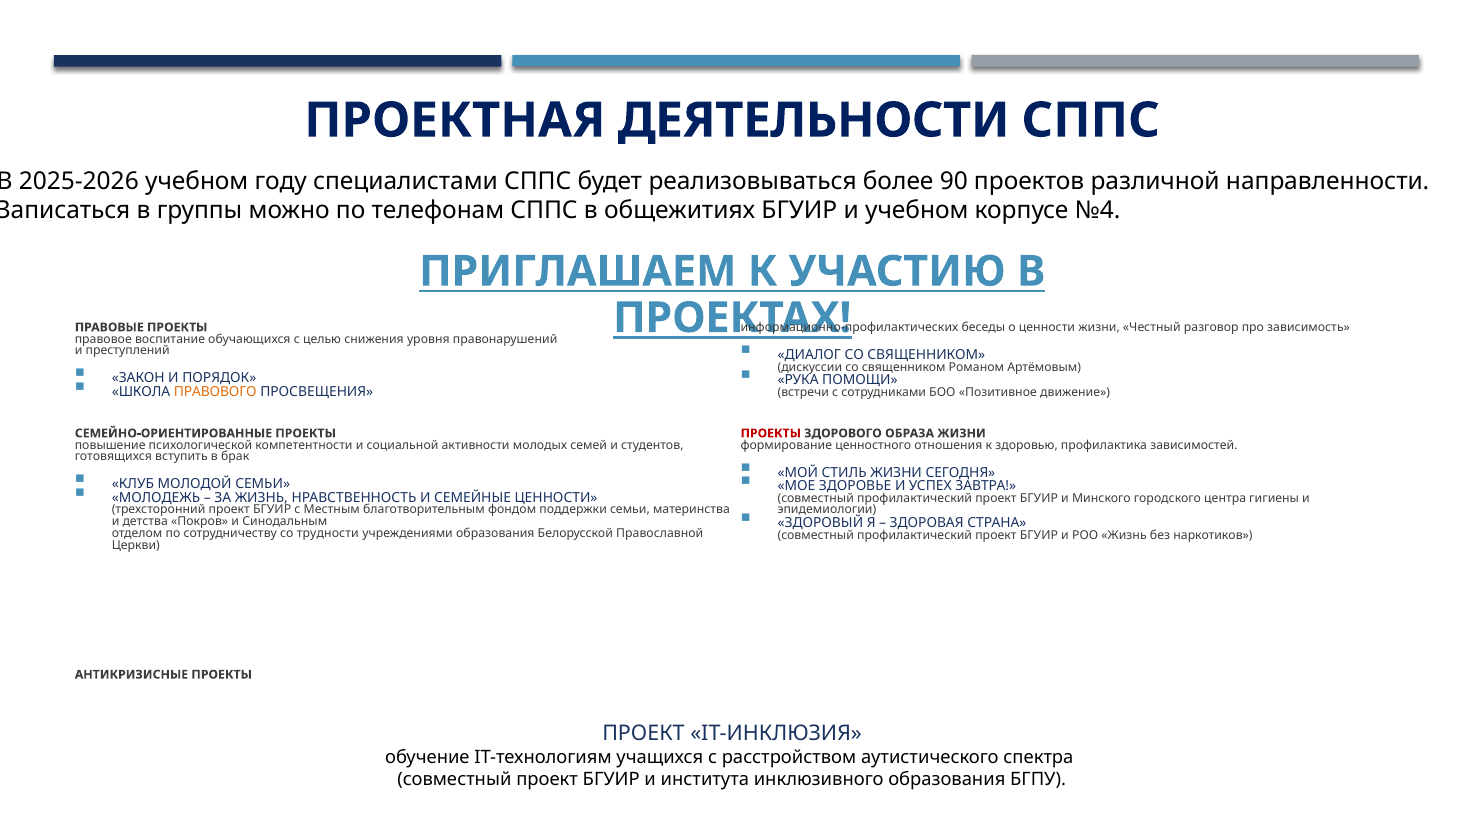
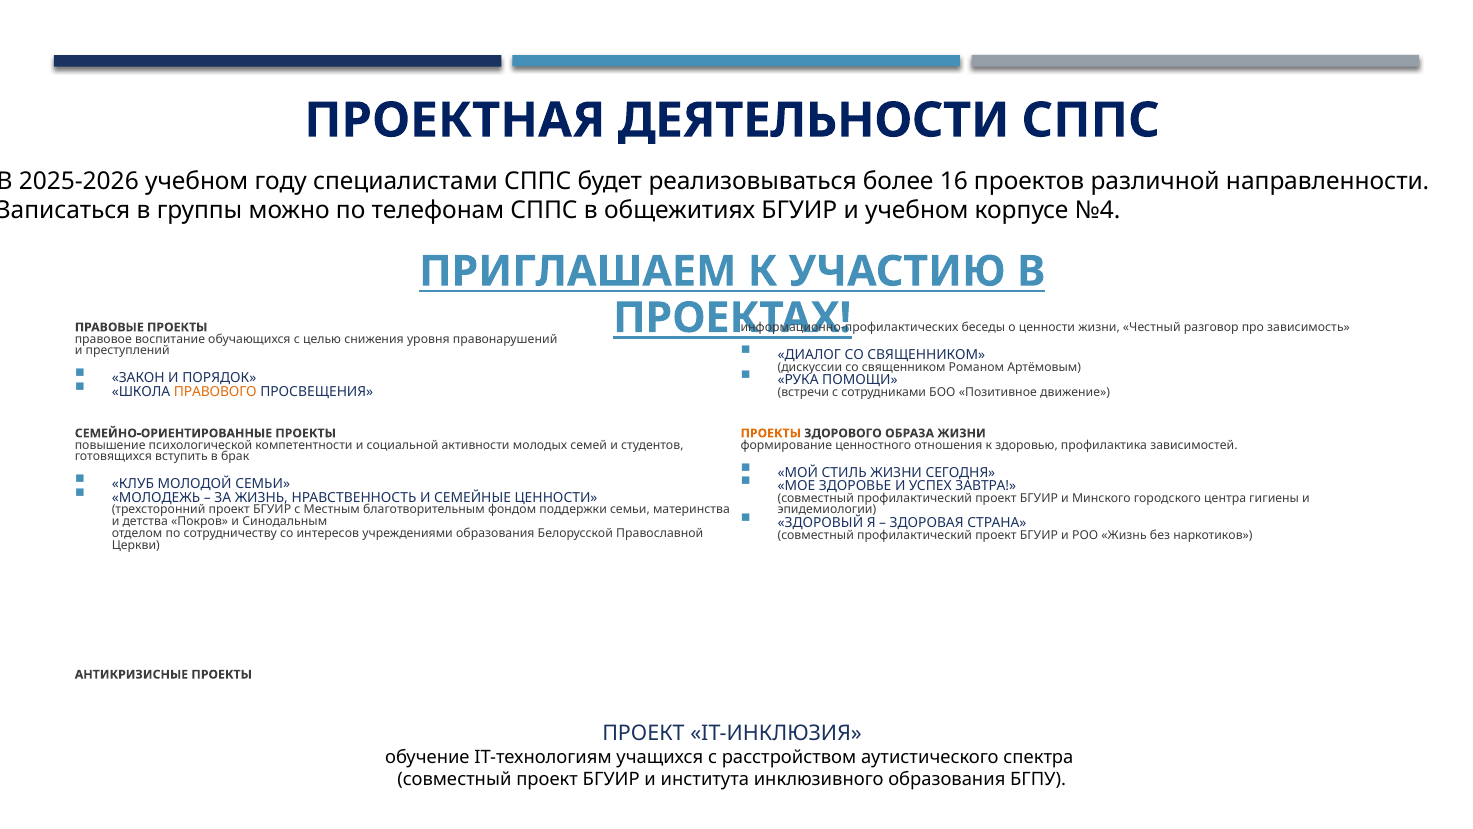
90: 90 -> 16 (954, 181)
ПРОЕКТЫ colour: red -> orange (771, 433)
трудности: трудности -> интересов (328, 533)
